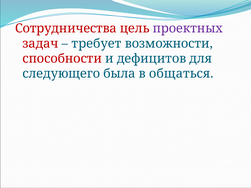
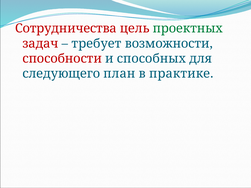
проектных colour: purple -> green (188, 28)
дефицитов: дефицитов -> способных (151, 59)
была: была -> план (119, 74)
общаться: общаться -> практике (181, 74)
